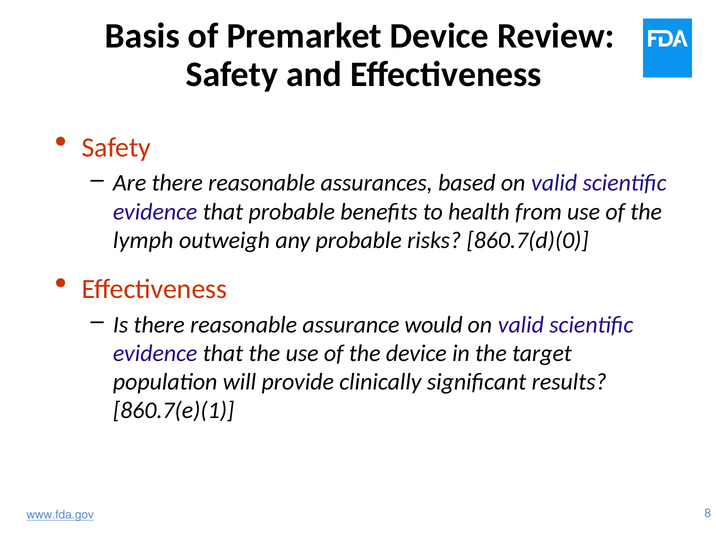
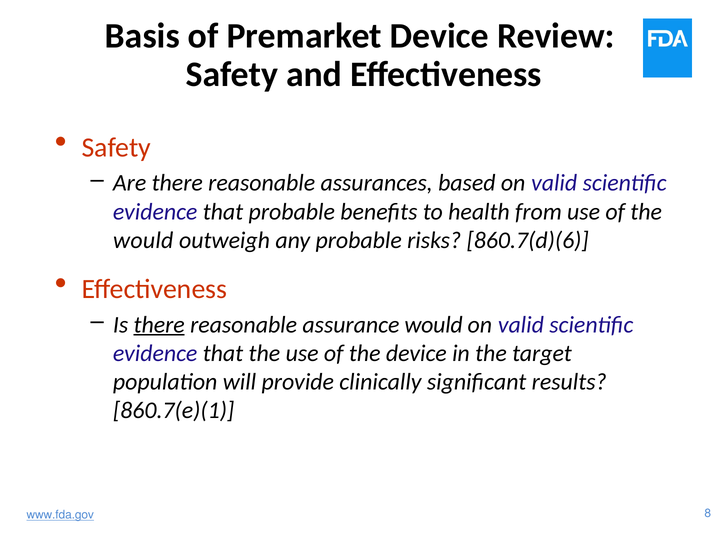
lymph: lymph -> would (143, 240)
860.7(d)(0: 860.7(d)(0 -> 860.7(d)(6 (528, 240)
there underline: none -> present (159, 325)
